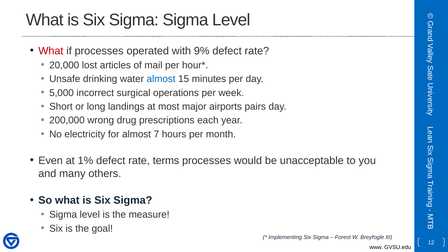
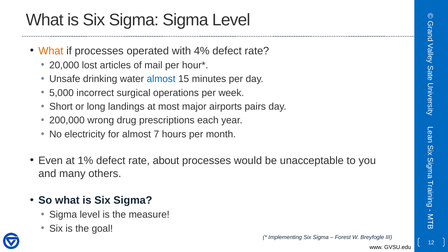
What colour: red -> orange (51, 51)
9%: 9% -> 4% (202, 51)
terms: terms -> about (166, 161)
